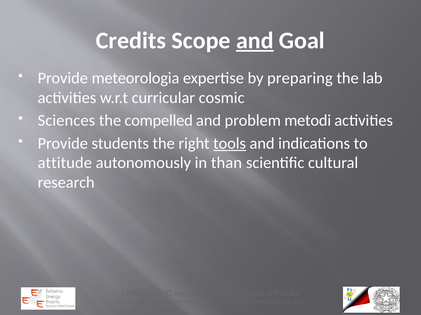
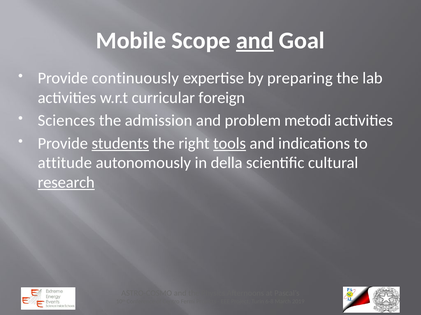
Credits: Credits -> Mobile (131, 41)
meteorologia: meteorologia -> continuously (135, 78)
cosmic: cosmic -> foreign (222, 98)
compelled: compelled -> admission (159, 121)
students underline: none -> present (120, 144)
than: than -> della (227, 163)
research underline: none -> present (66, 183)
